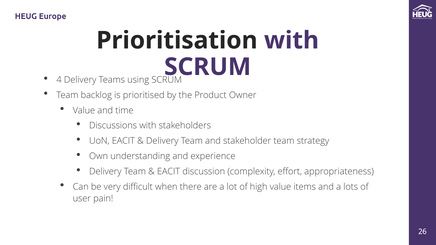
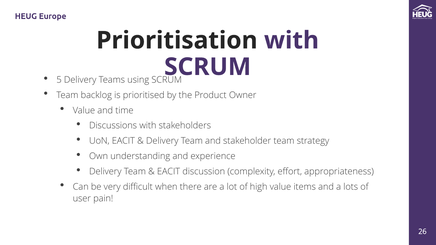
4: 4 -> 5 (59, 80)
